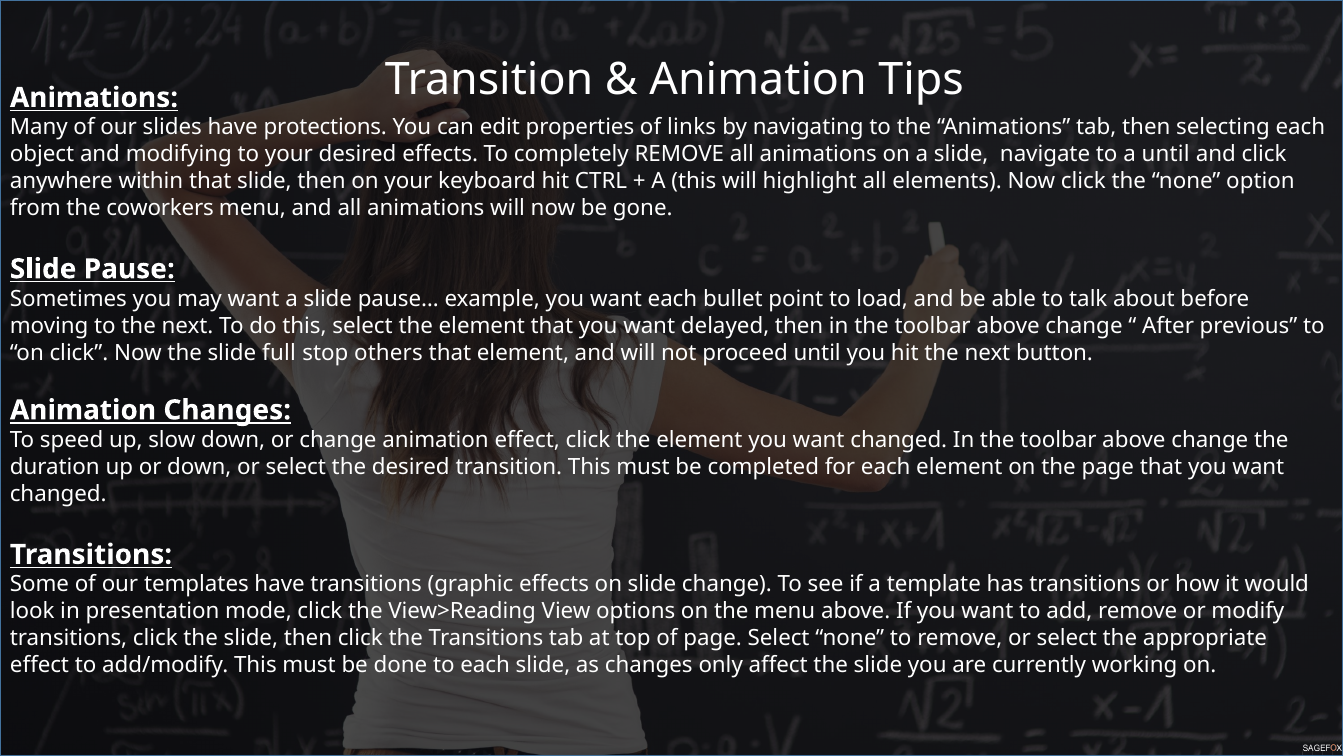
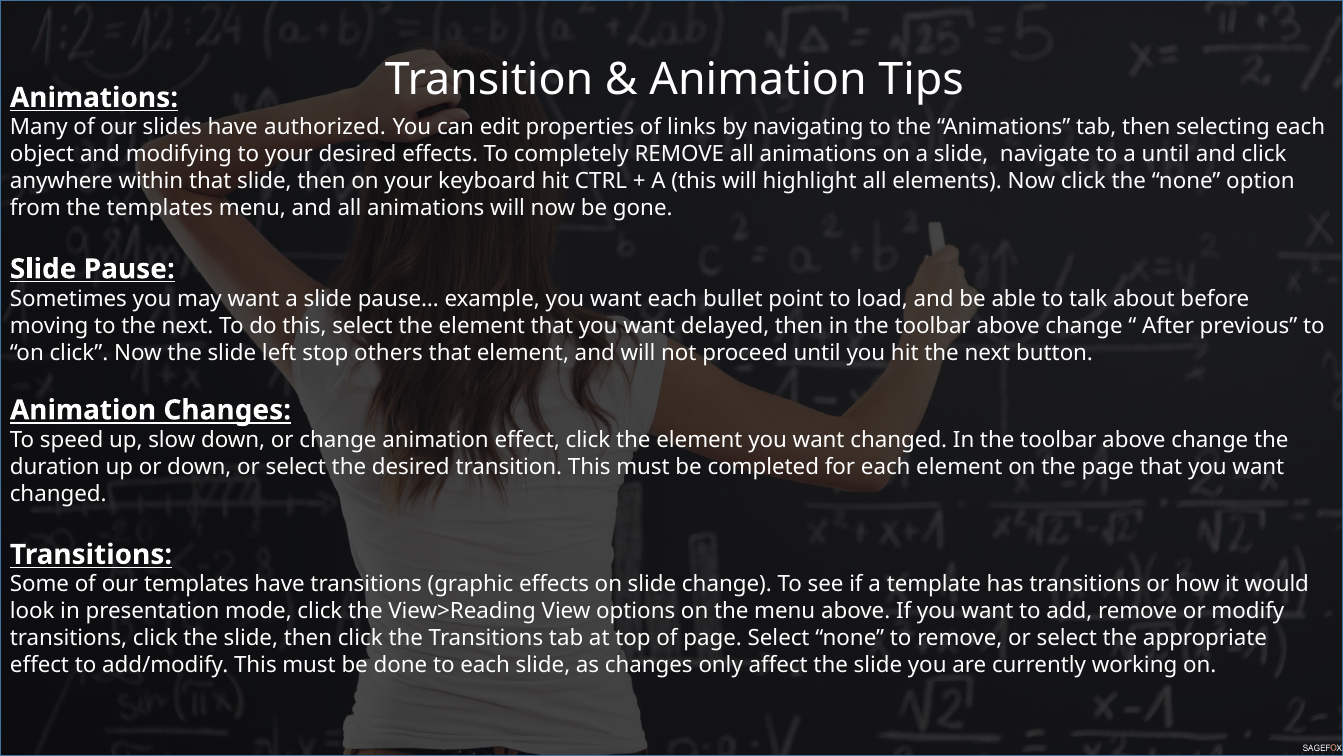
protections: protections -> authorized (325, 127)
the coworkers: coworkers -> templates (160, 208)
full: full -> left (279, 352)
